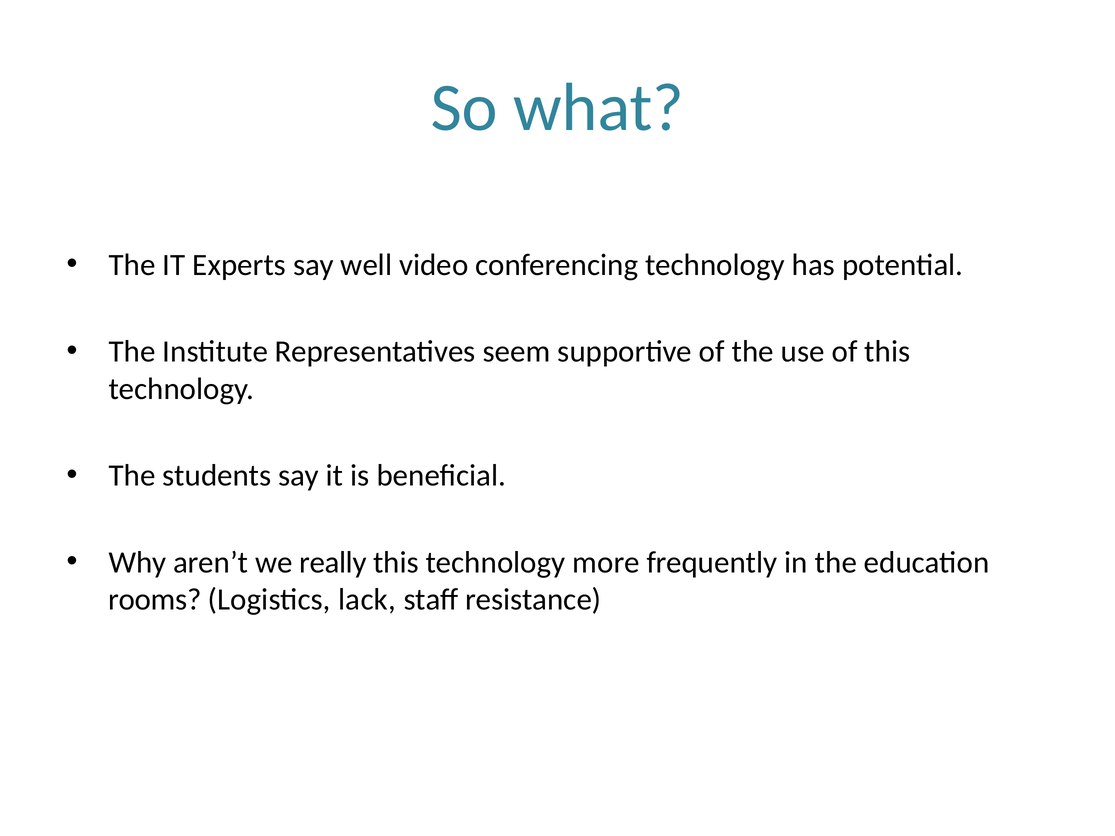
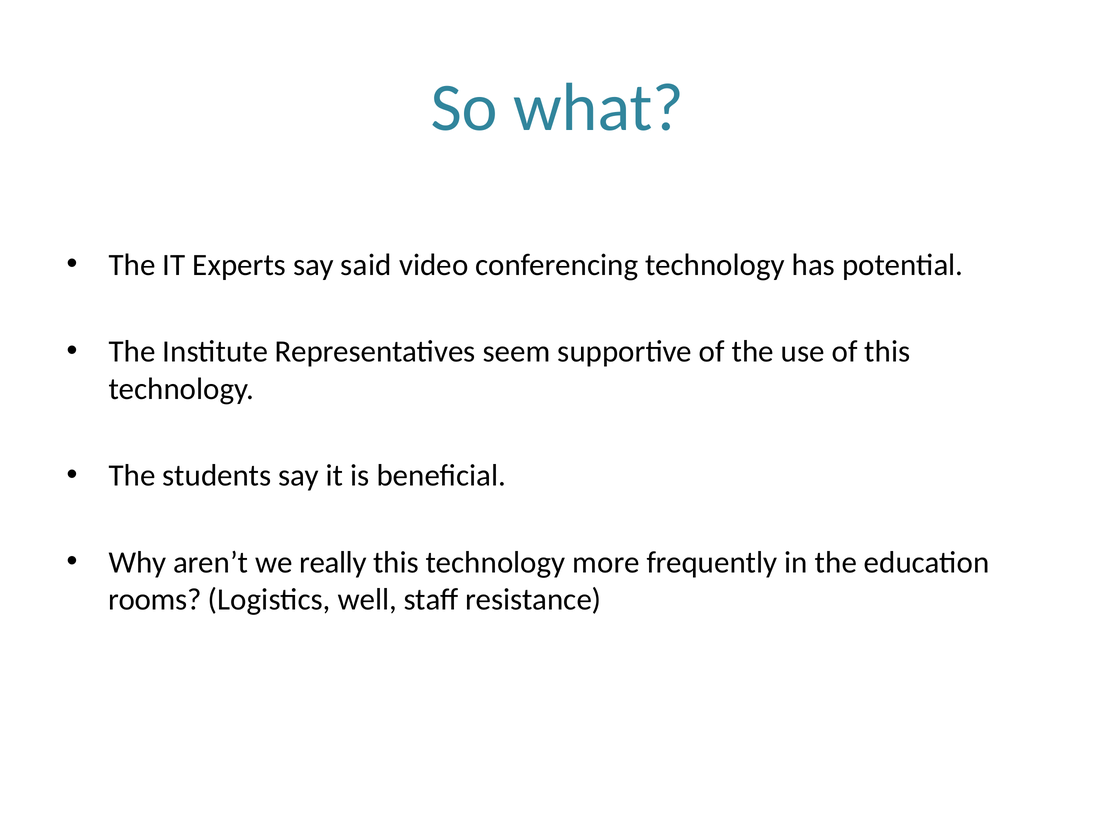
well: well -> said (366, 265)
lack: lack -> well (367, 600)
